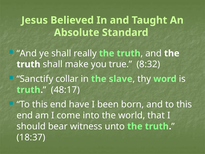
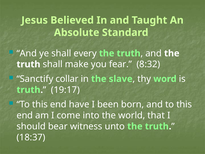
really: really -> every (85, 53)
true: true -> fear (120, 64)
48:17: 48:17 -> 19:17 (65, 90)
